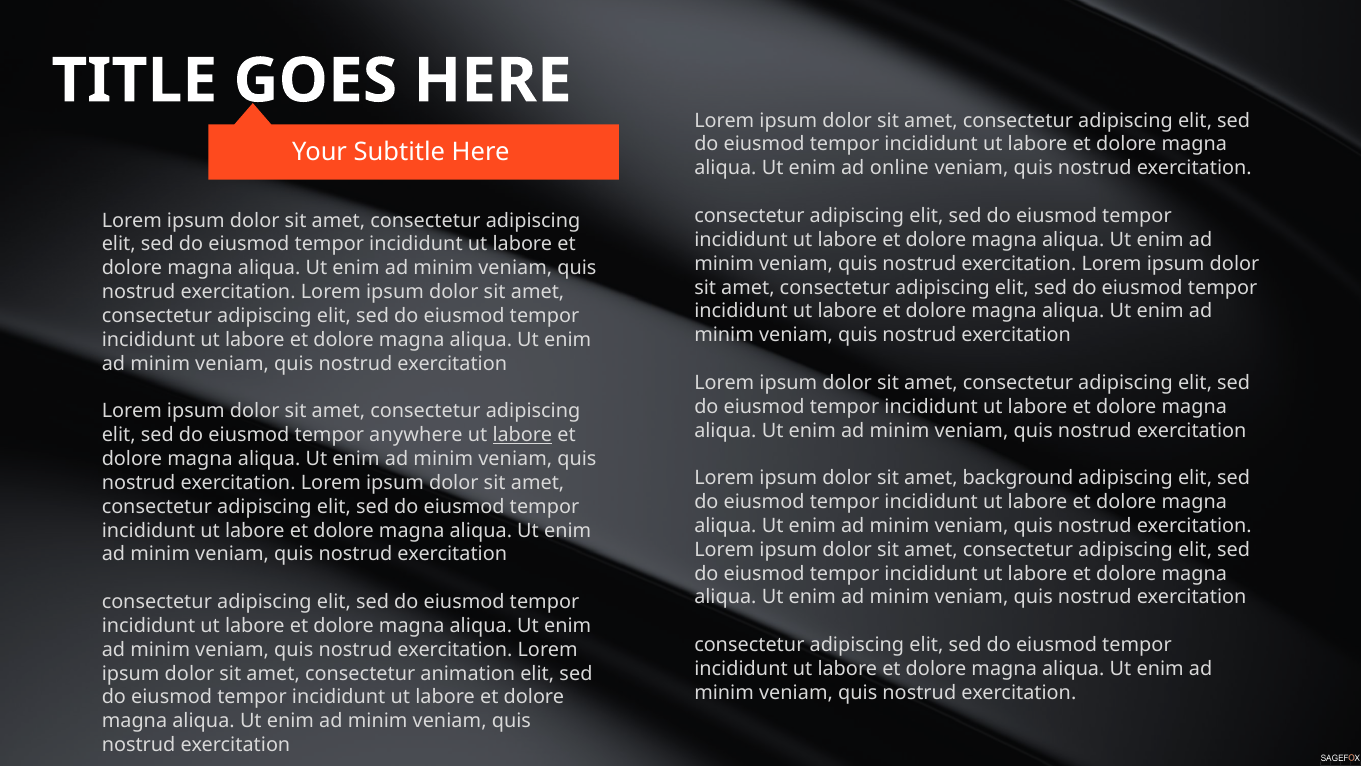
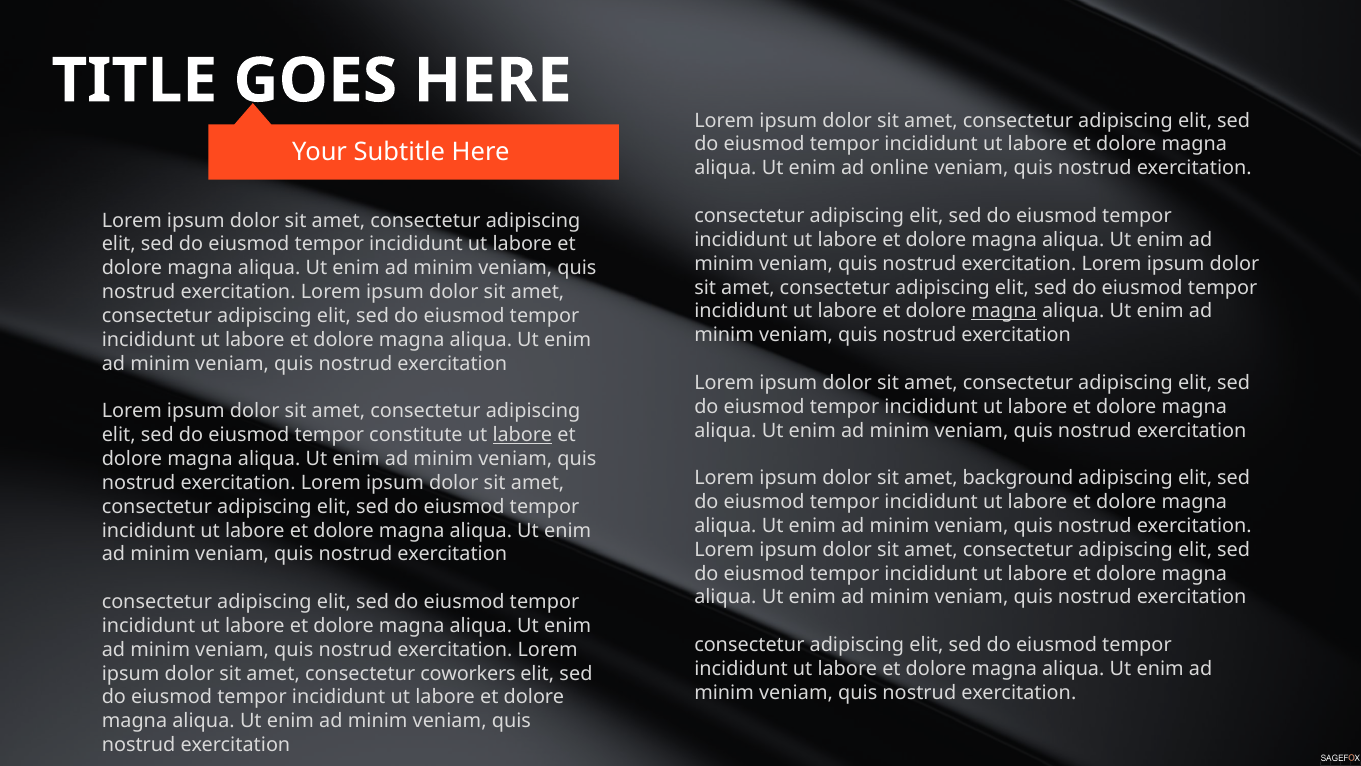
magna underline: none -> present (1004, 311)
anywhere: anywhere -> constitute (416, 435)
animation: animation -> coworkers (468, 673)
